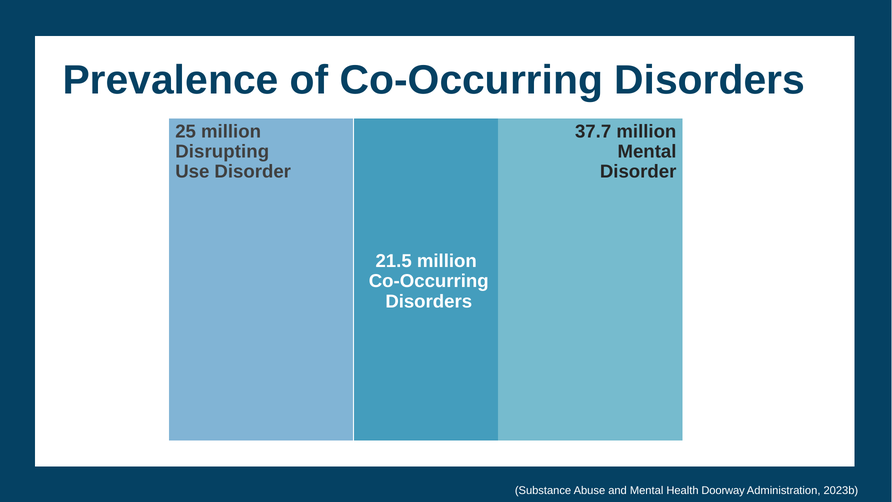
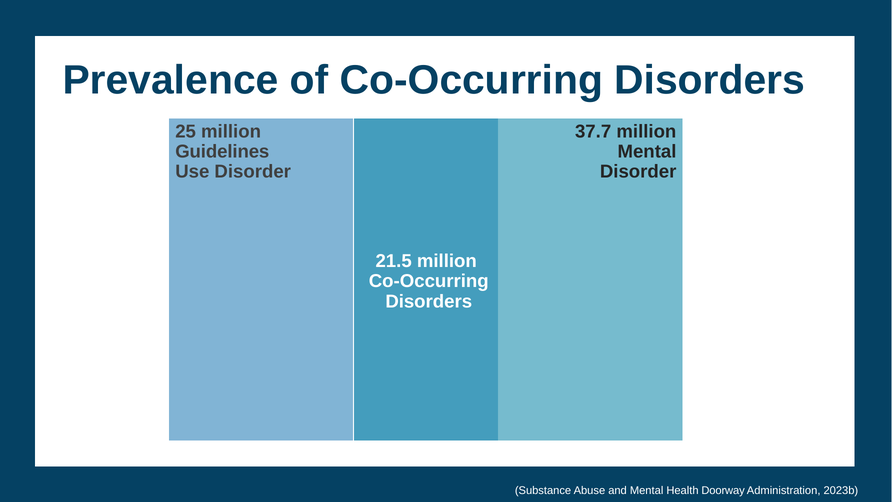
Disrupting: Disrupting -> Guidelines (222, 151)
